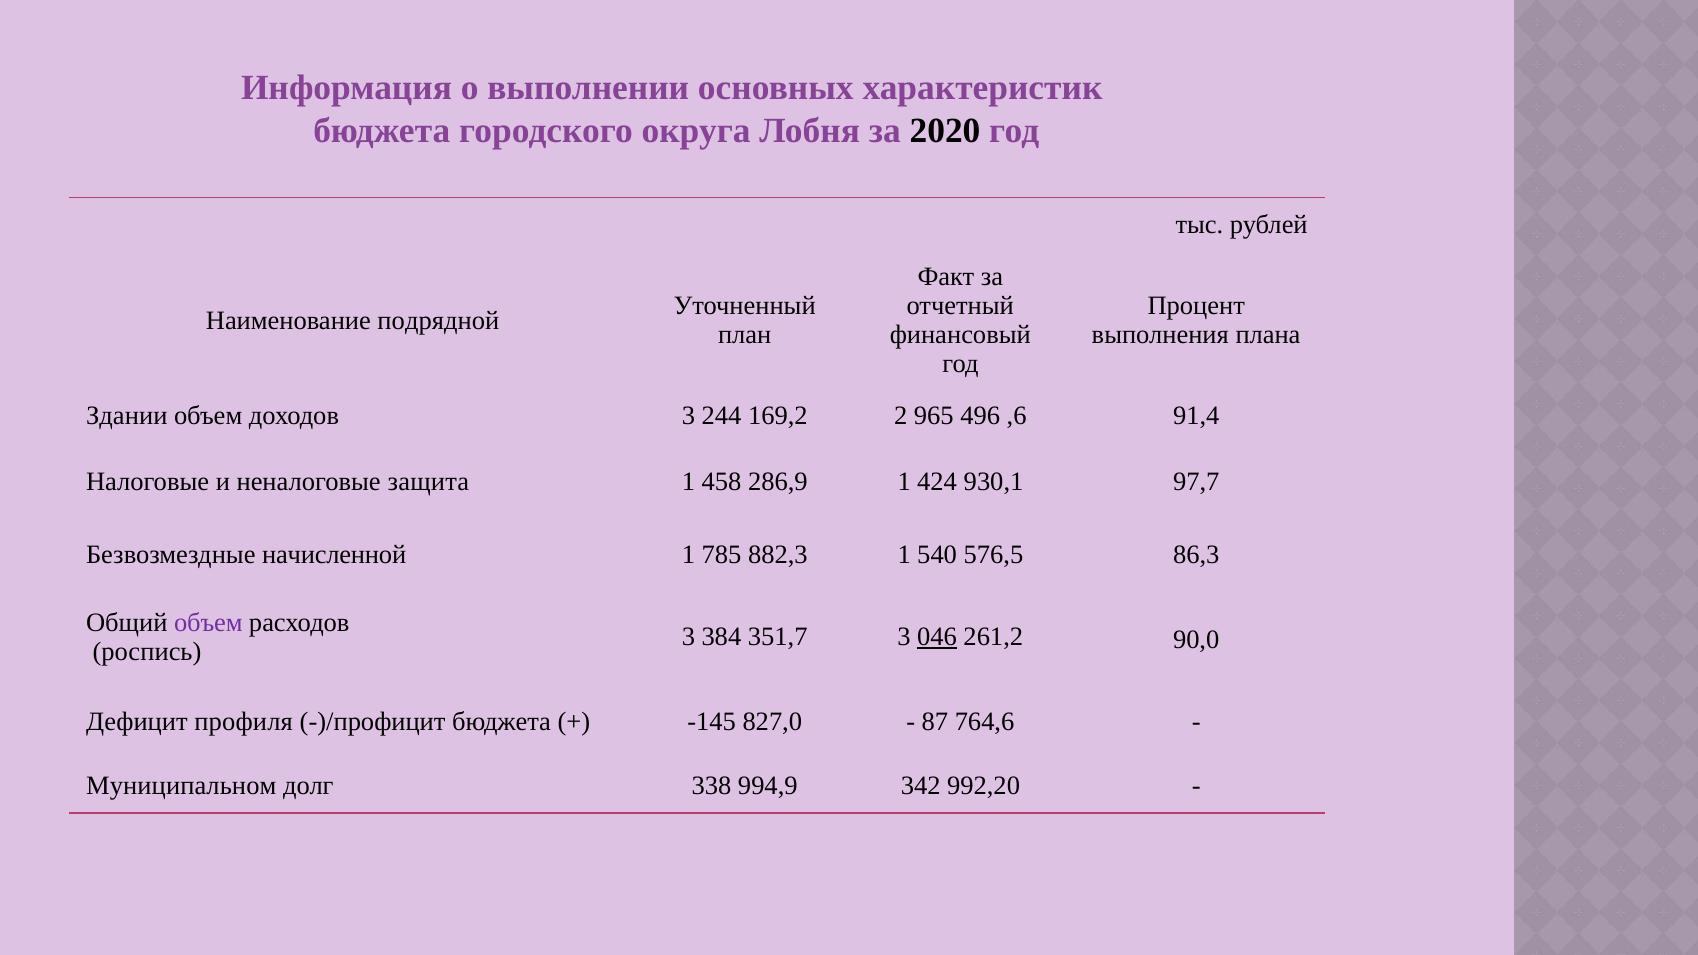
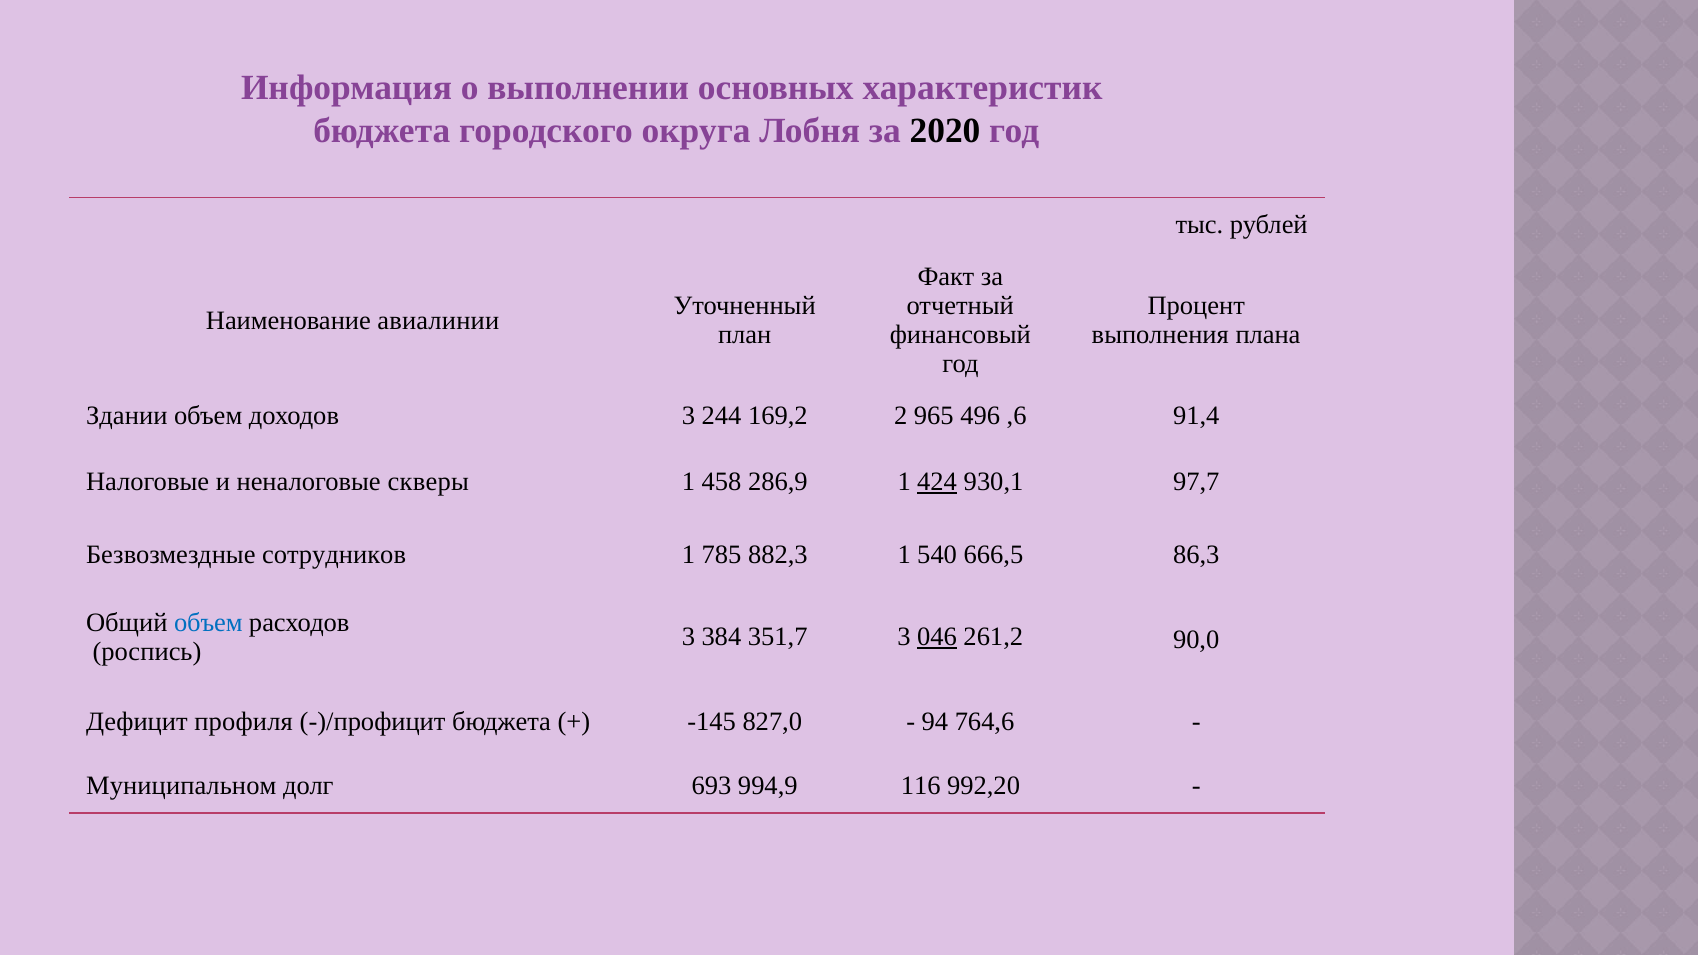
подрядной: подрядной -> авиалинии (438, 320)
защита: защита -> скверы (428, 481)
424 underline: none -> present (937, 481)
начисленной: начисленной -> сотрудников (334, 555)
576,5: 576,5 -> 666,5 (994, 555)
объем colour: purple -> blue (208, 622)
87: 87 -> 94 (935, 721)
338: 338 -> 693 (712, 786)
342: 342 -> 116 (921, 786)
